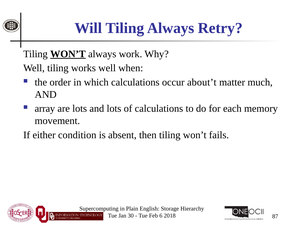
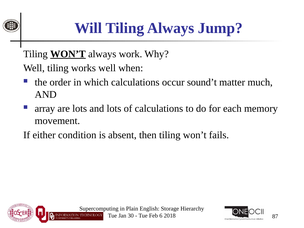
Retry: Retry -> Jump (220, 28)
about’t: about’t -> sound’t (202, 82)
